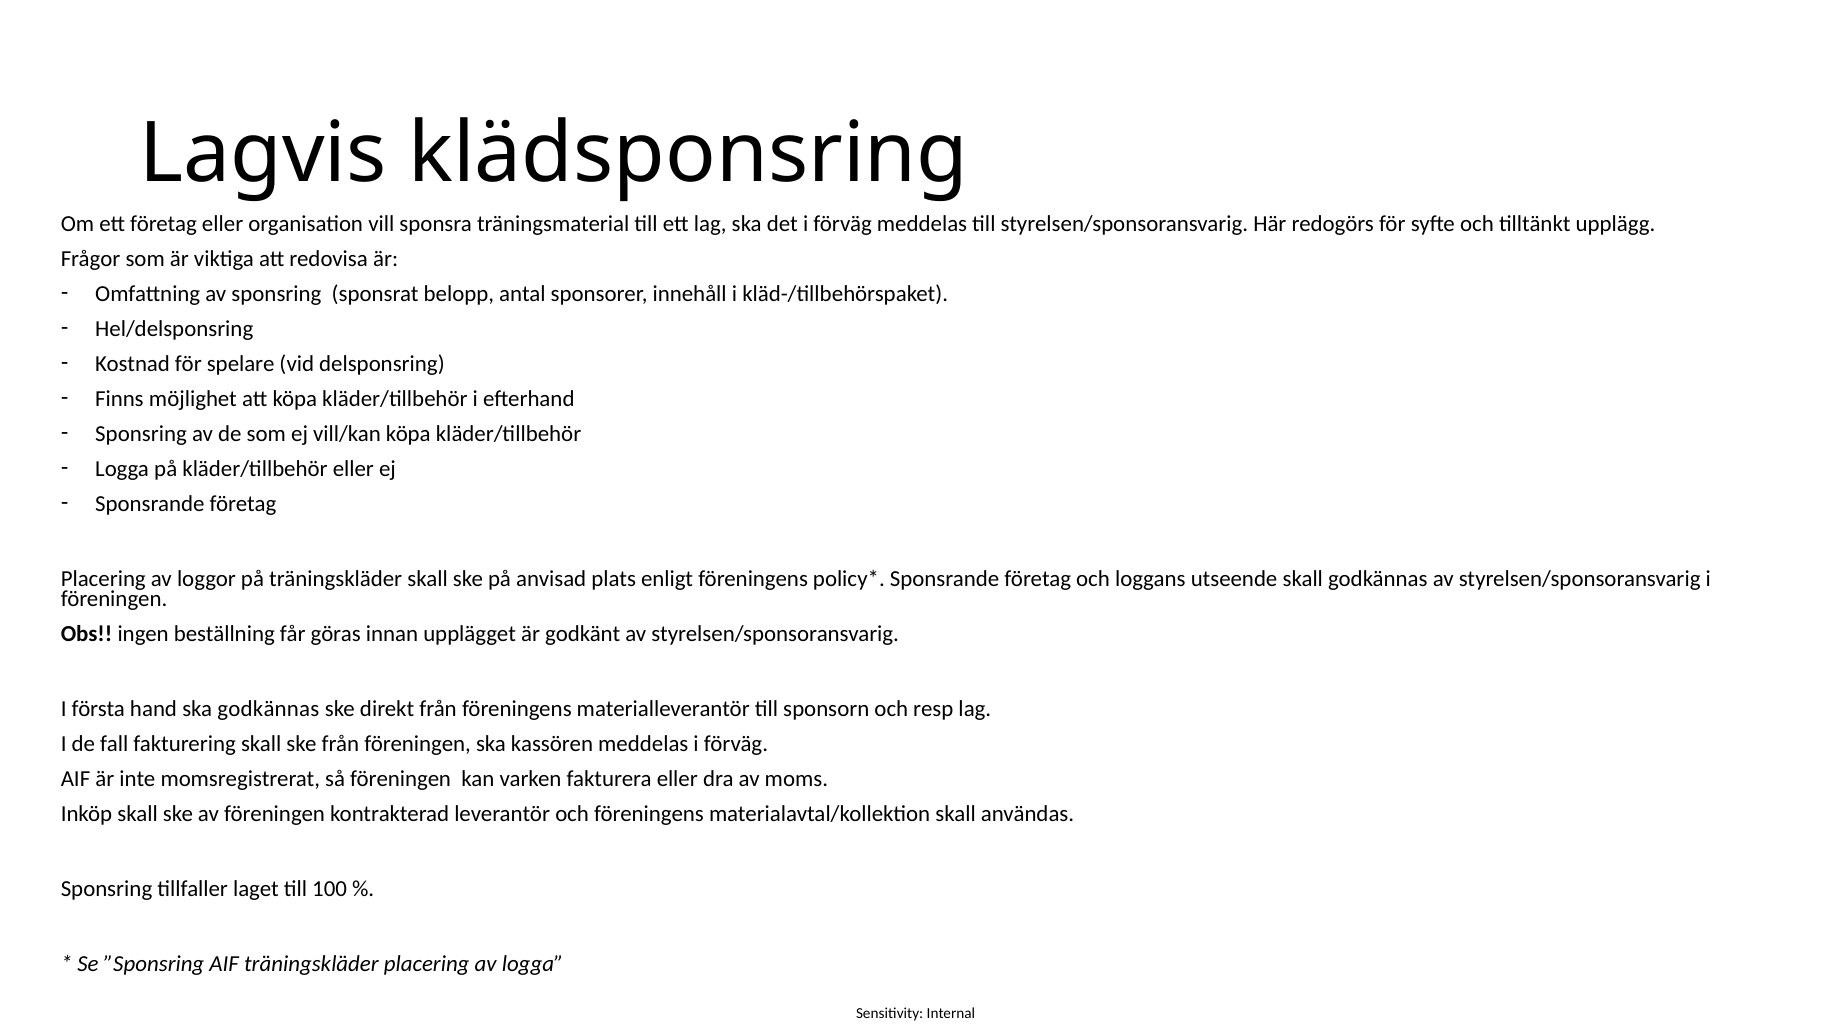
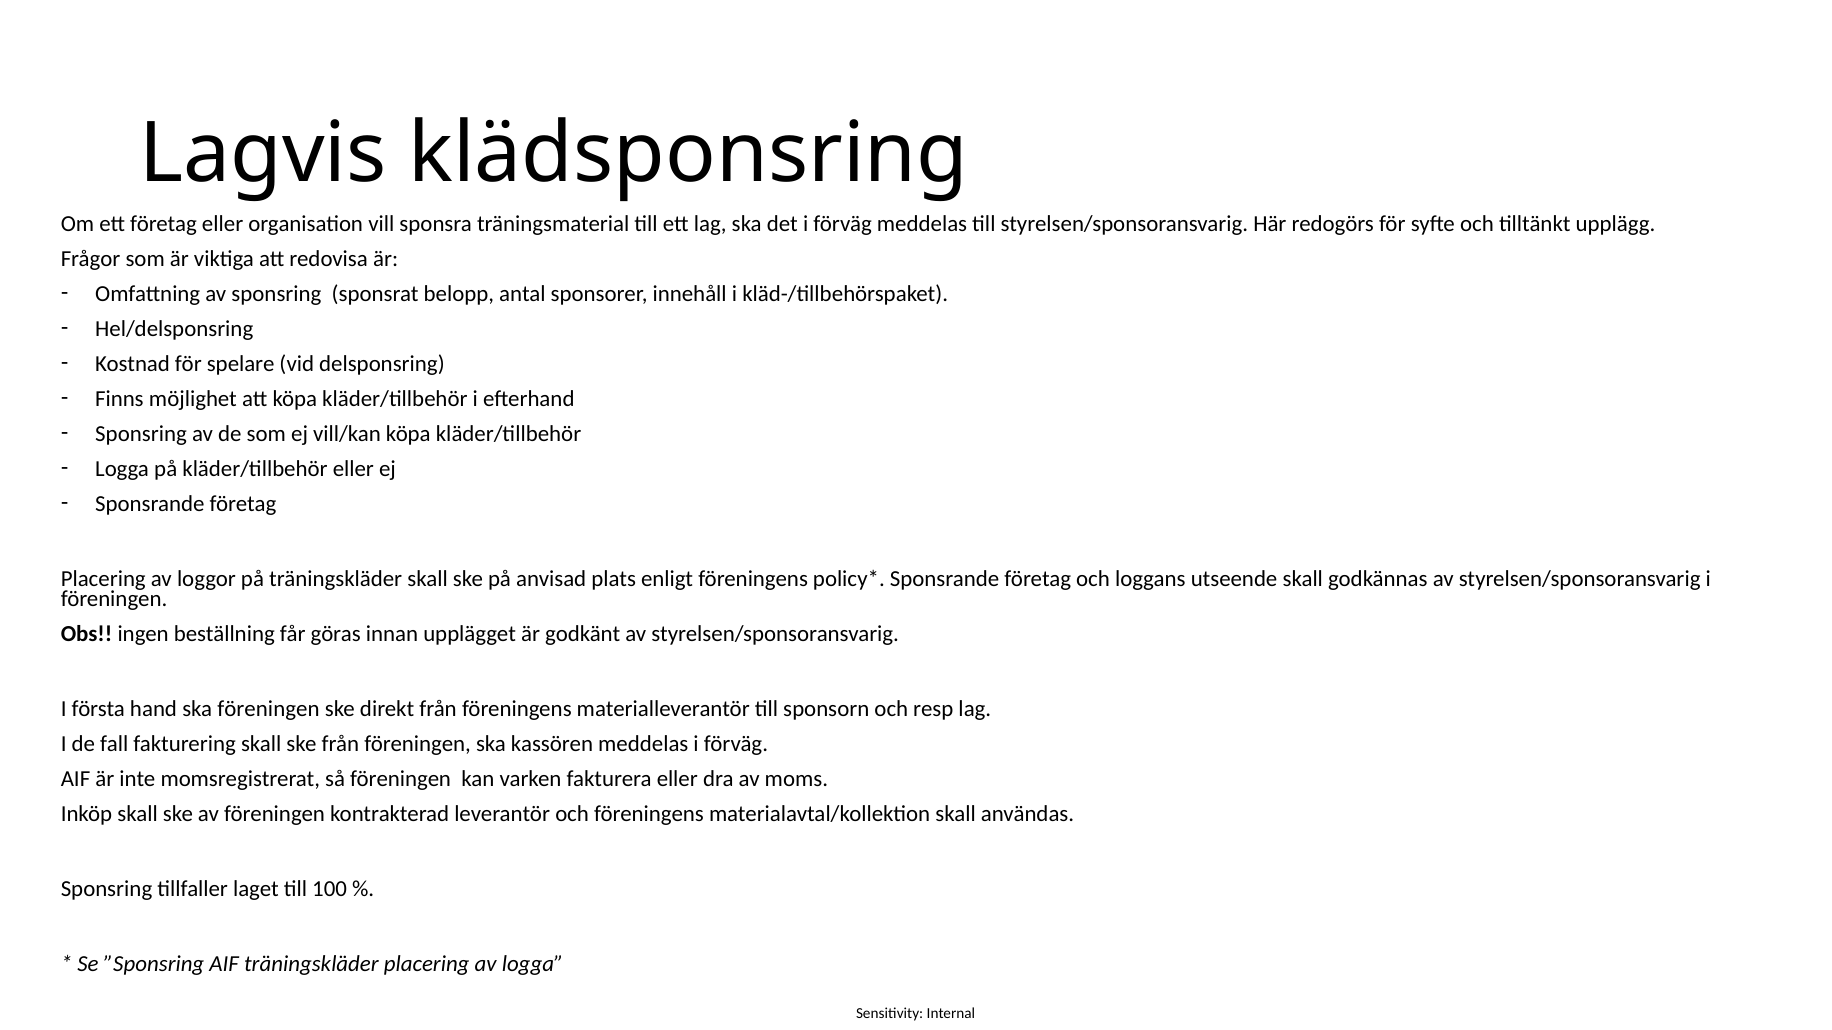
ska godkännas: godkännas -> föreningen (268, 709)
